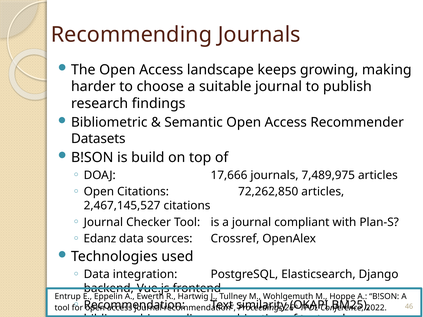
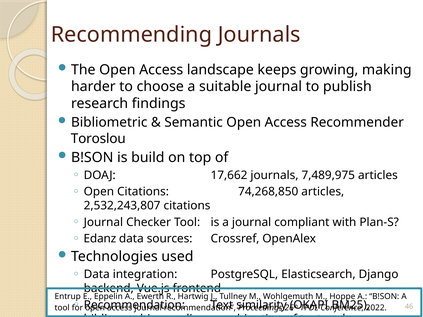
Datasets: Datasets -> Toroslou (98, 139)
17,666: 17,666 -> 17,662 (229, 175)
72,262,850: 72,262,850 -> 74,268,850 (268, 192)
2,467,145,527: 2,467,145,527 -> 2,532,243,807 (122, 206)
